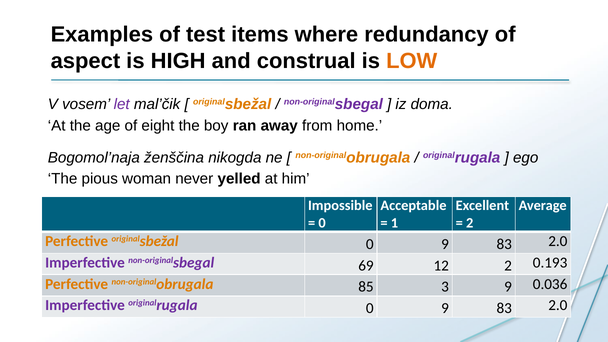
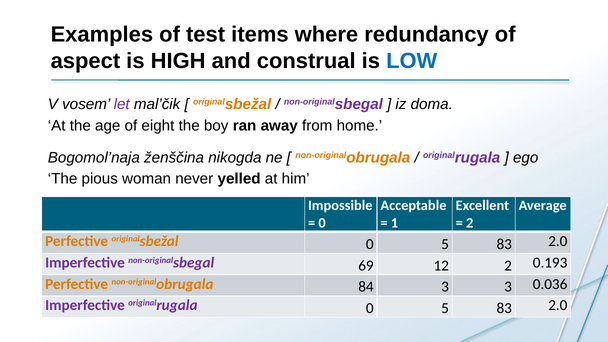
LOW colour: orange -> blue (412, 61)
originalsbežal 0 9: 9 -> 5 (445, 244)
85: 85 -> 84 (366, 287)
3 9: 9 -> 3 (508, 287)
originalrugala 0 9: 9 -> 5 (445, 308)
